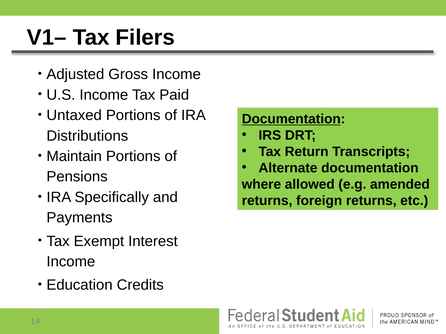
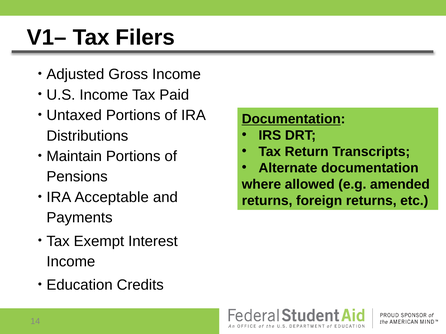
Specifically: Specifically -> Acceptable (112, 198)
